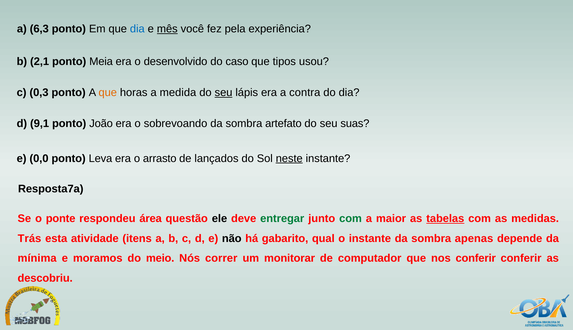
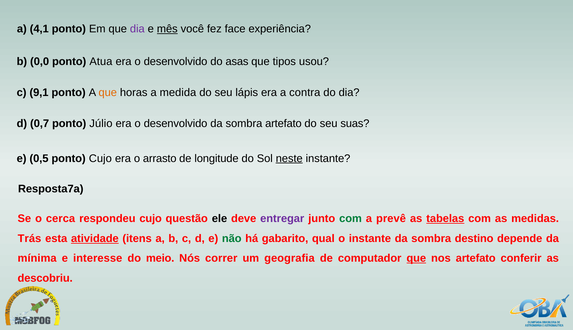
6,3: 6,3 -> 4,1 (39, 29)
dia colour: blue -> purple (137, 29)
pela: pela -> face (235, 29)
2,1: 2,1 -> 0,0 (40, 62)
Meia: Meia -> Atua (101, 62)
caso: caso -> asas (237, 62)
0,3: 0,3 -> 9,1 (39, 93)
seu underline: present -> none (224, 93)
9,1: 9,1 -> 0,7 (40, 123)
João: João -> Júlio (101, 123)
sobrevoando: sobrevoando -> desenvolvido (176, 123)
0,0: 0,0 -> 0,5 (39, 158)
ponto Leva: Leva -> Cujo (100, 158)
lançados: lançados -> longitude (217, 158)
ponte: ponte -> cerca (61, 219)
respondeu área: área -> cujo (151, 219)
entregar colour: green -> purple (282, 219)
maior: maior -> prevê (391, 219)
atividade underline: none -> present (95, 239)
não colour: black -> green (232, 239)
apenas: apenas -> destino (474, 239)
moramos: moramos -> interesse (98, 258)
monitorar: monitorar -> geografia (289, 258)
que underline: none -> present (416, 258)
nos conferir: conferir -> artefato (476, 258)
